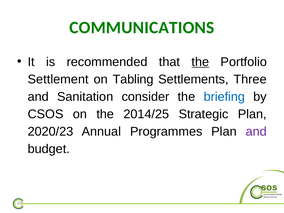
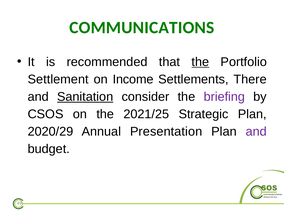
Tabling: Tabling -> Income (133, 79)
Three: Three -> There (250, 79)
Sanitation underline: none -> present (85, 97)
briefing colour: blue -> purple (224, 97)
2014/25: 2014/25 -> 2021/25 (146, 114)
2020/23: 2020/23 -> 2020/29 (51, 132)
Programmes: Programmes -> Presentation (166, 132)
